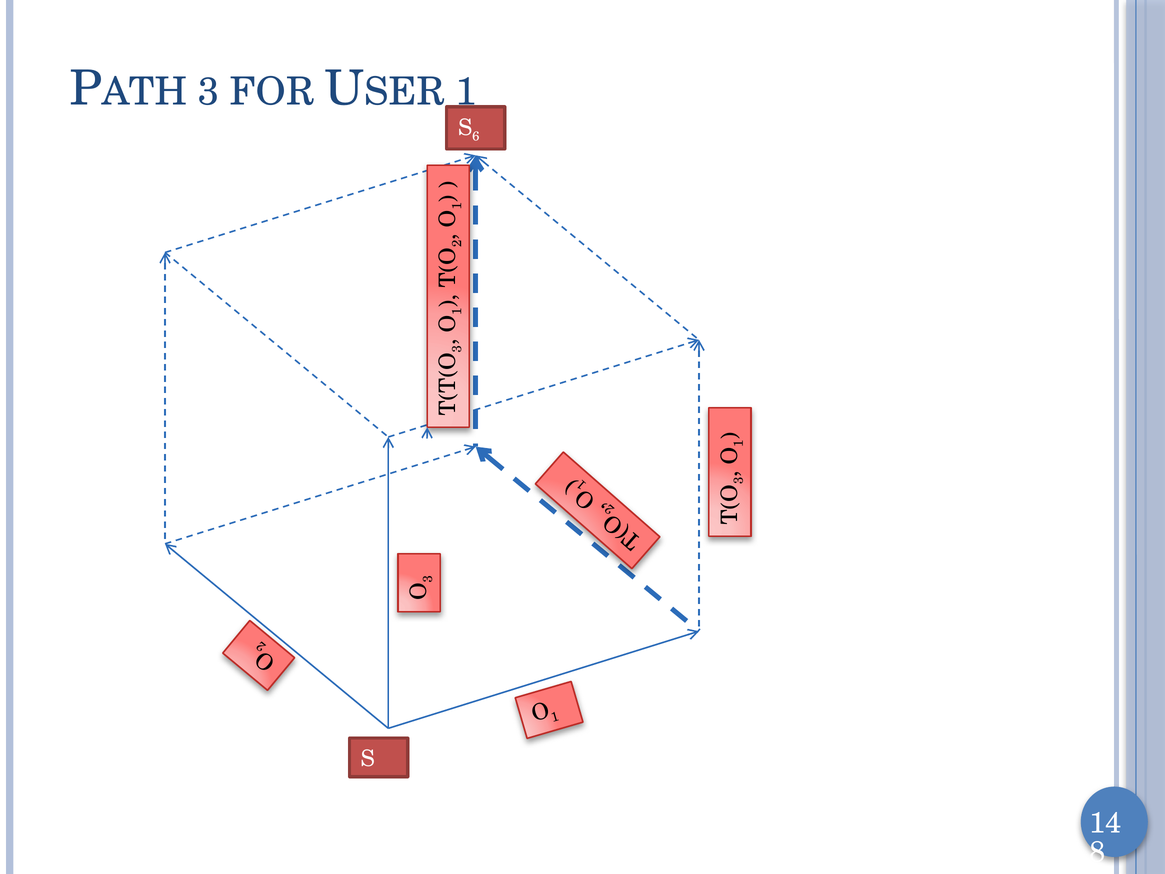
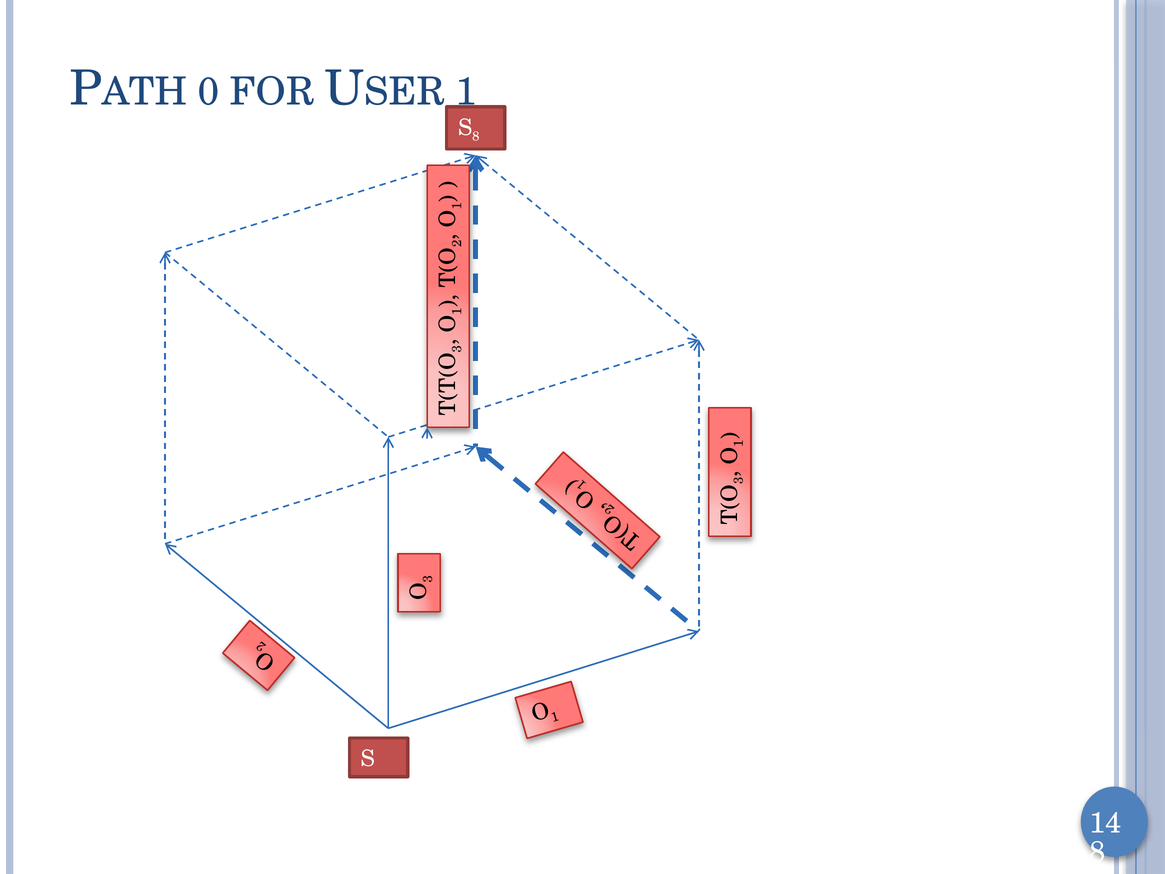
3: 3 -> 0 (208, 92)
S 6: 6 -> 8 (476, 136)
